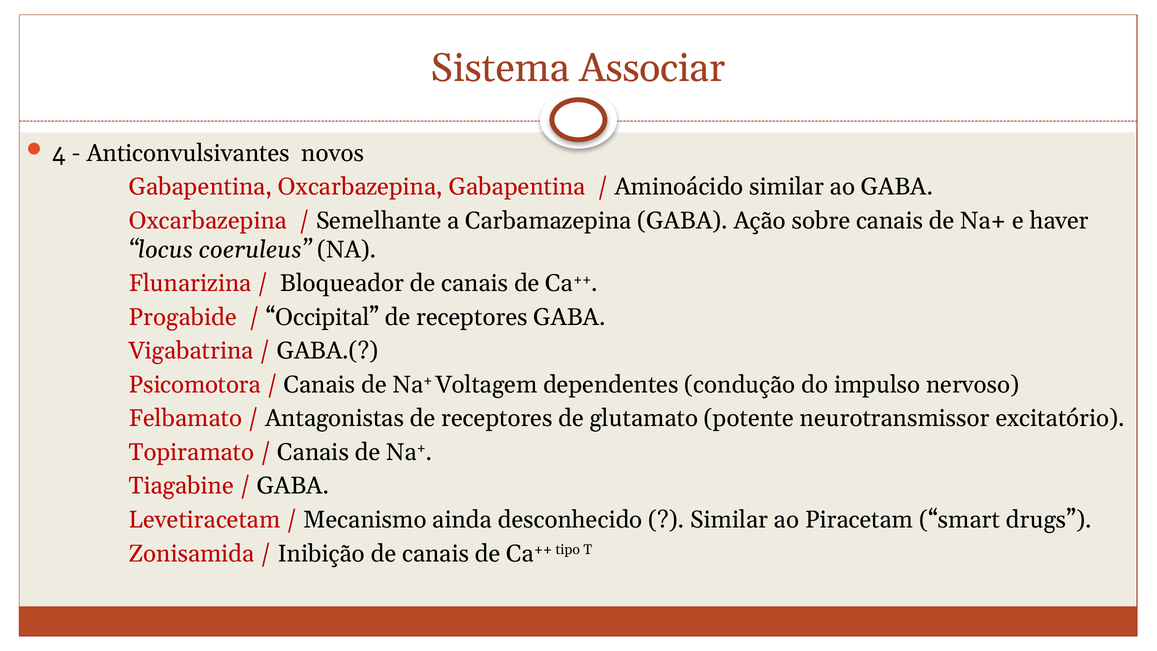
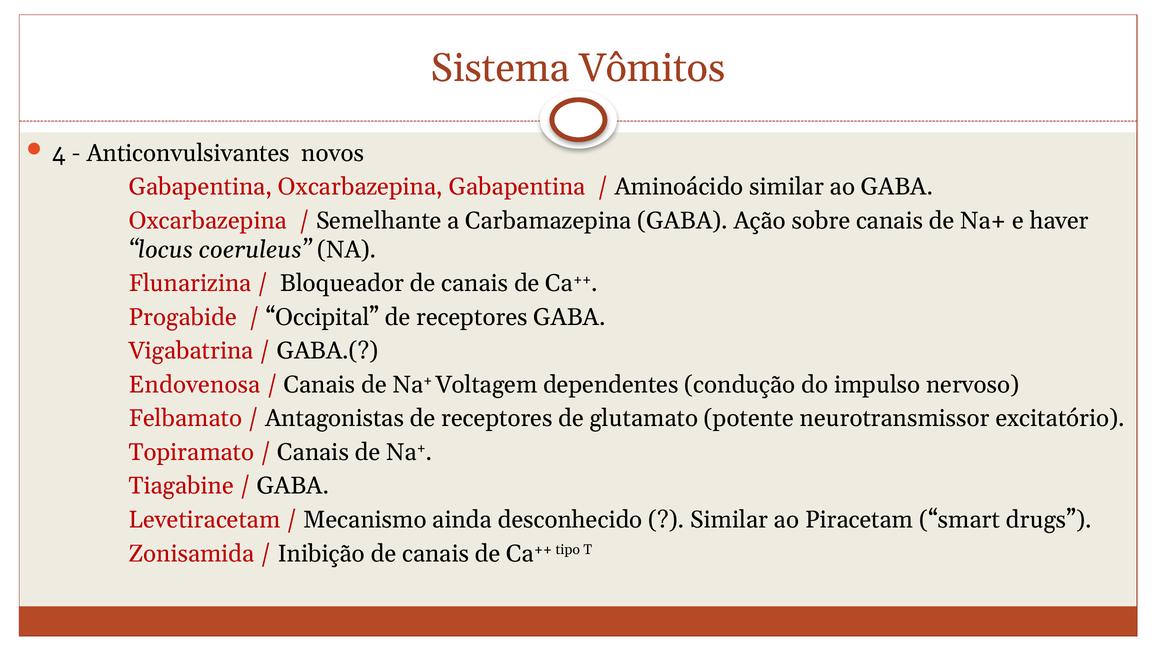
Associar: Associar -> Vômitos (652, 68)
Psicomotora: Psicomotora -> Endovenosa (195, 385)
